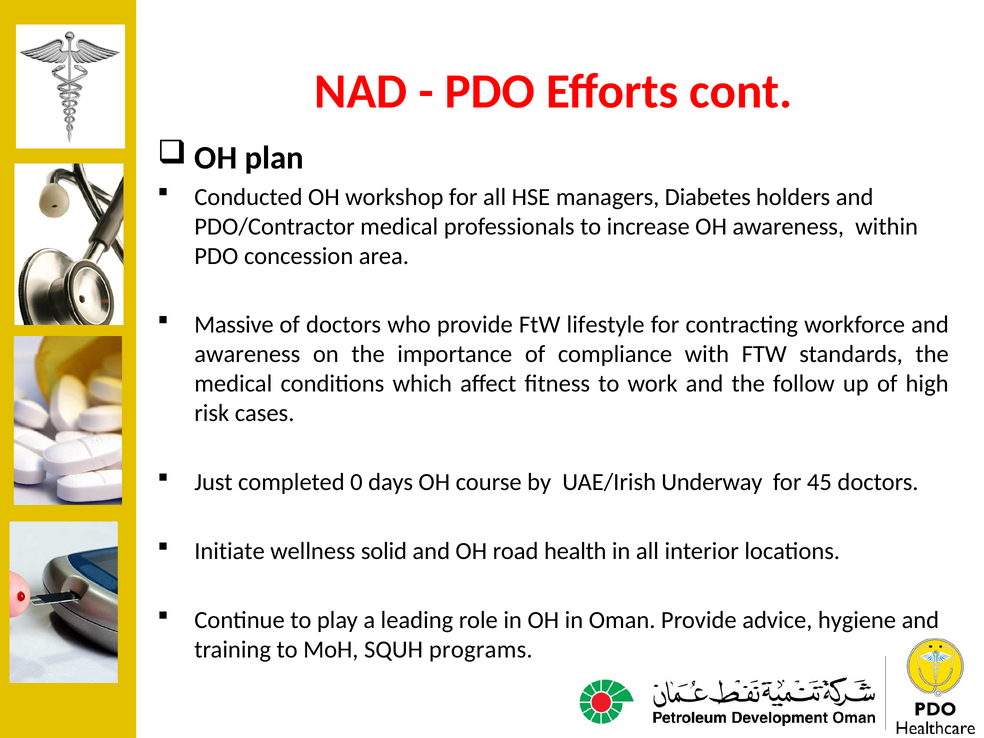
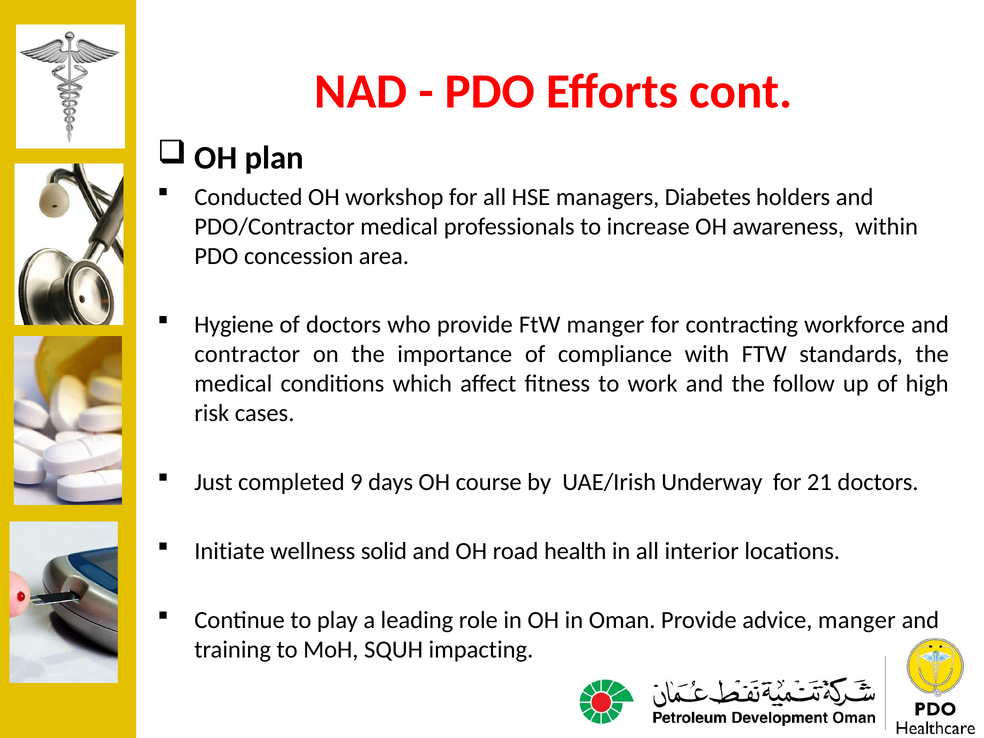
Massive: Massive -> Hygiene (234, 325)
FtW lifestyle: lifestyle -> manger (605, 325)
awareness: awareness -> contractor (247, 354)
0: 0 -> 9 (356, 482)
45: 45 -> 21 (819, 482)
advice hygiene: hygiene -> manger (857, 620)
programs: programs -> impacting (481, 650)
